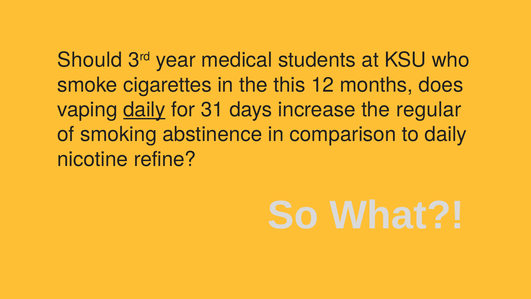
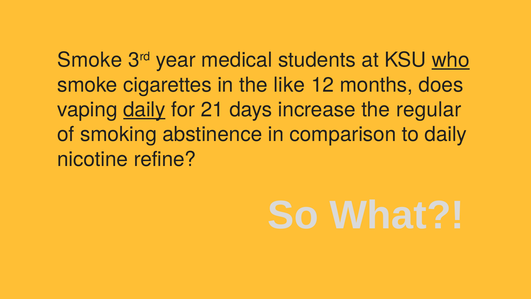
Should: Should -> Smoke (90, 60)
who underline: none -> present (451, 60)
this: this -> like (289, 85)
31: 31 -> 21 (212, 110)
